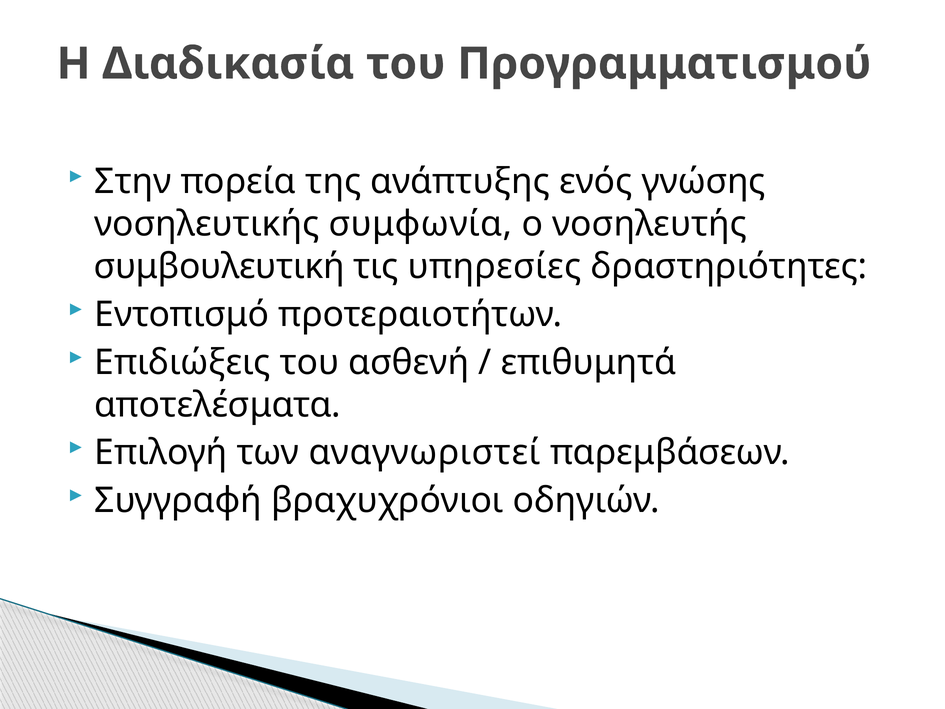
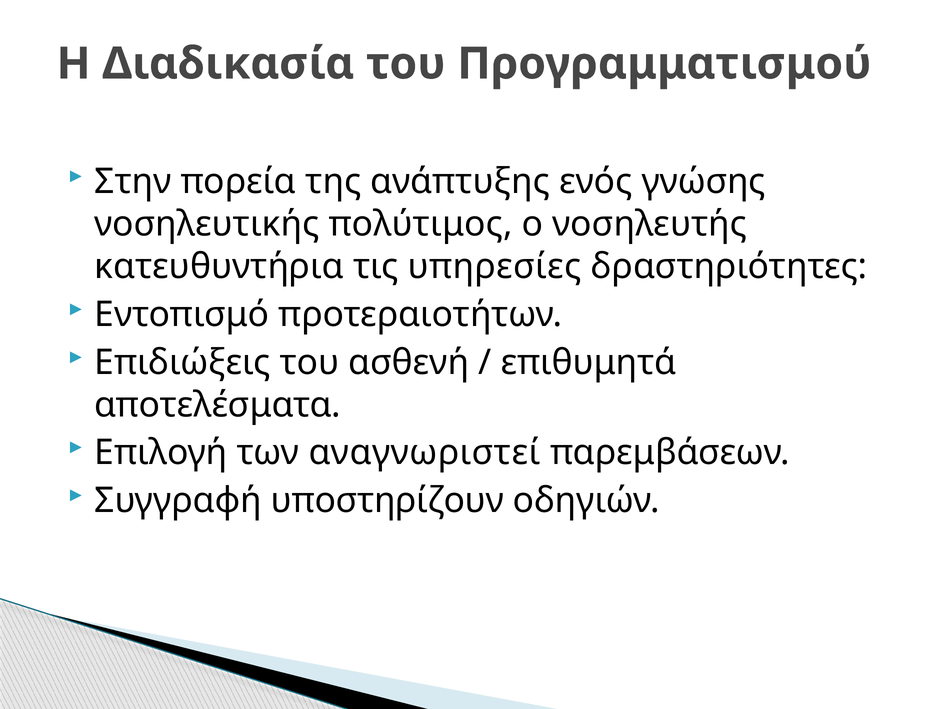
συμφωνία: συμφωνία -> πολύτιμος (421, 224)
συμβουλευτική: συμβουλευτική -> κατευθυντήρια (219, 267)
βραχυχρόνιοι: βραχυχρόνιοι -> υποστηρίζουν (387, 500)
